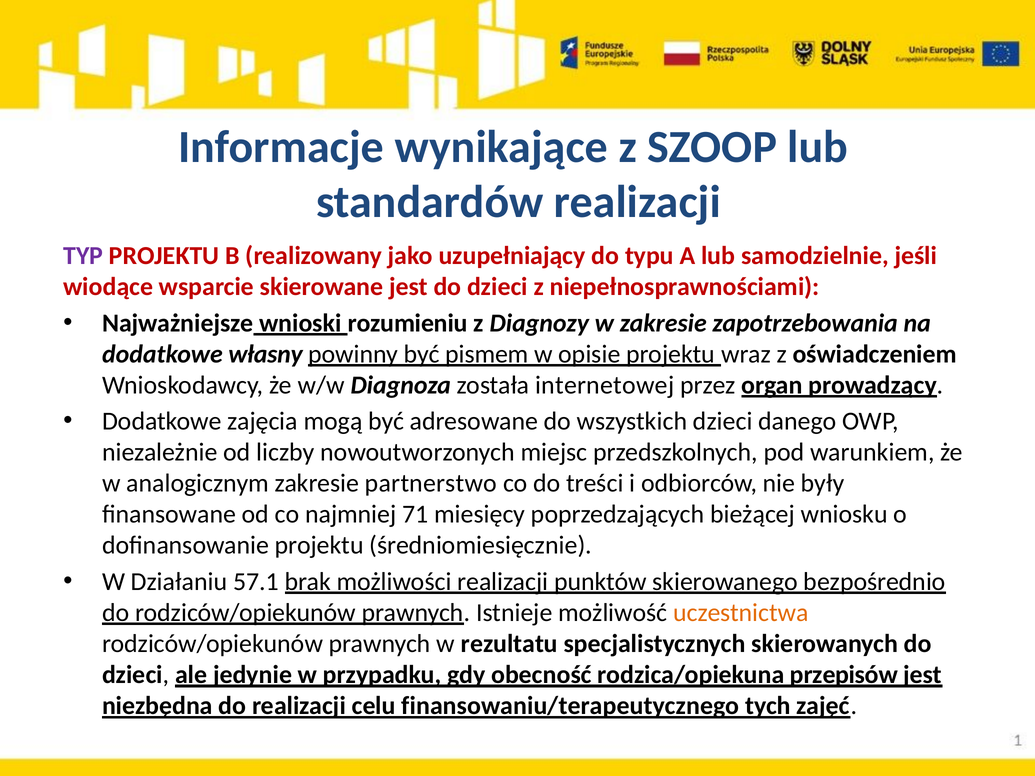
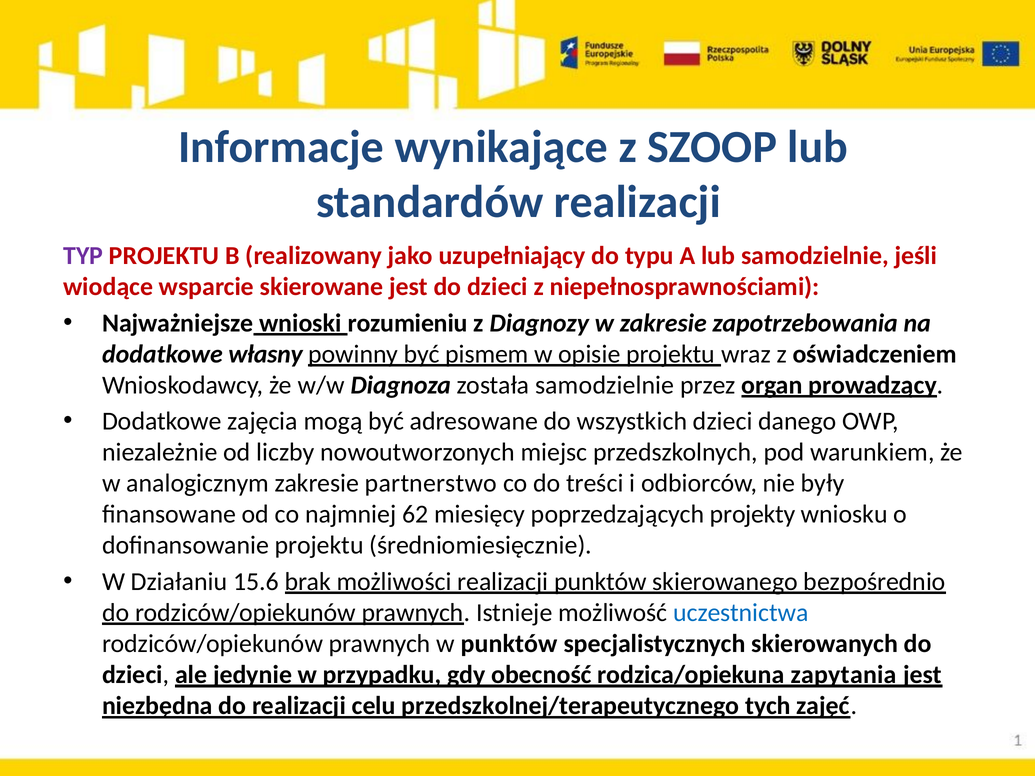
została internetowej: internetowej -> samodzielnie (605, 385)
71: 71 -> 62 (415, 515)
bieżącej: bieżącej -> projekty (753, 515)
57.1: 57.1 -> 15.6 (256, 582)
uczestnictwa colour: orange -> blue (741, 613)
w rezultatu: rezultatu -> punktów (509, 644)
przepisów: przepisów -> zapytania (844, 675)
finansowaniu/terapeutycznego: finansowaniu/terapeutycznego -> przedszkolnej/terapeutycznego (570, 706)
